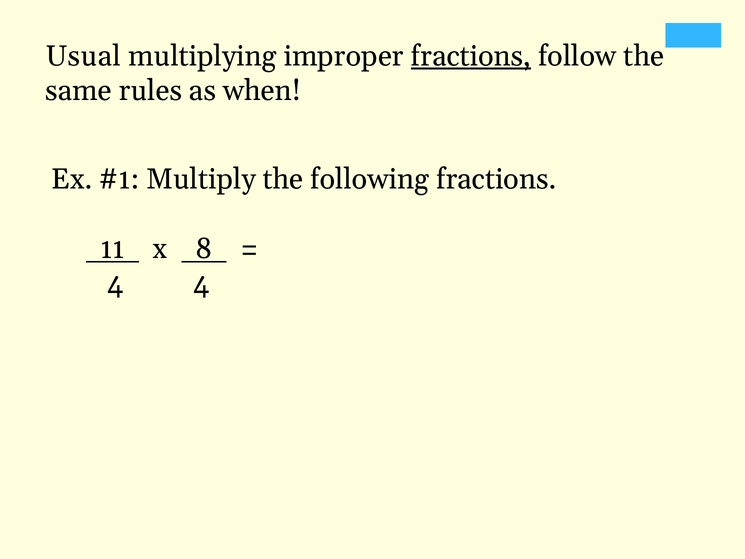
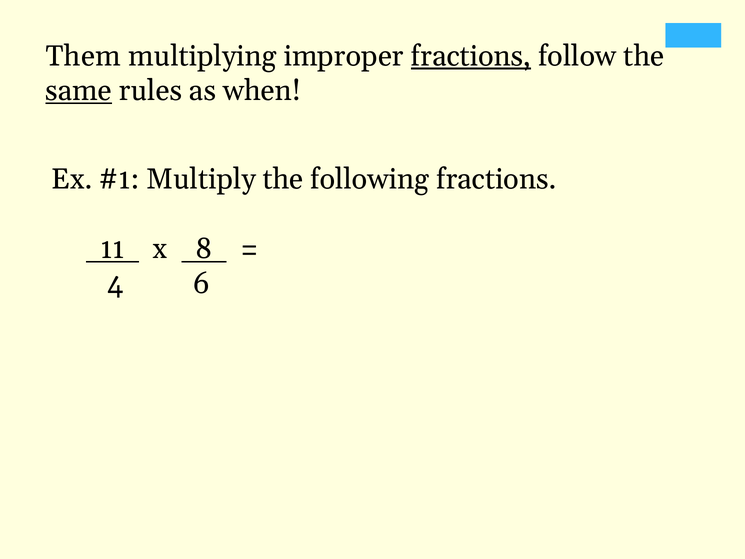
Usual: Usual -> Them (83, 56)
same underline: none -> present (79, 91)
4 4: 4 -> 6 (201, 284)
